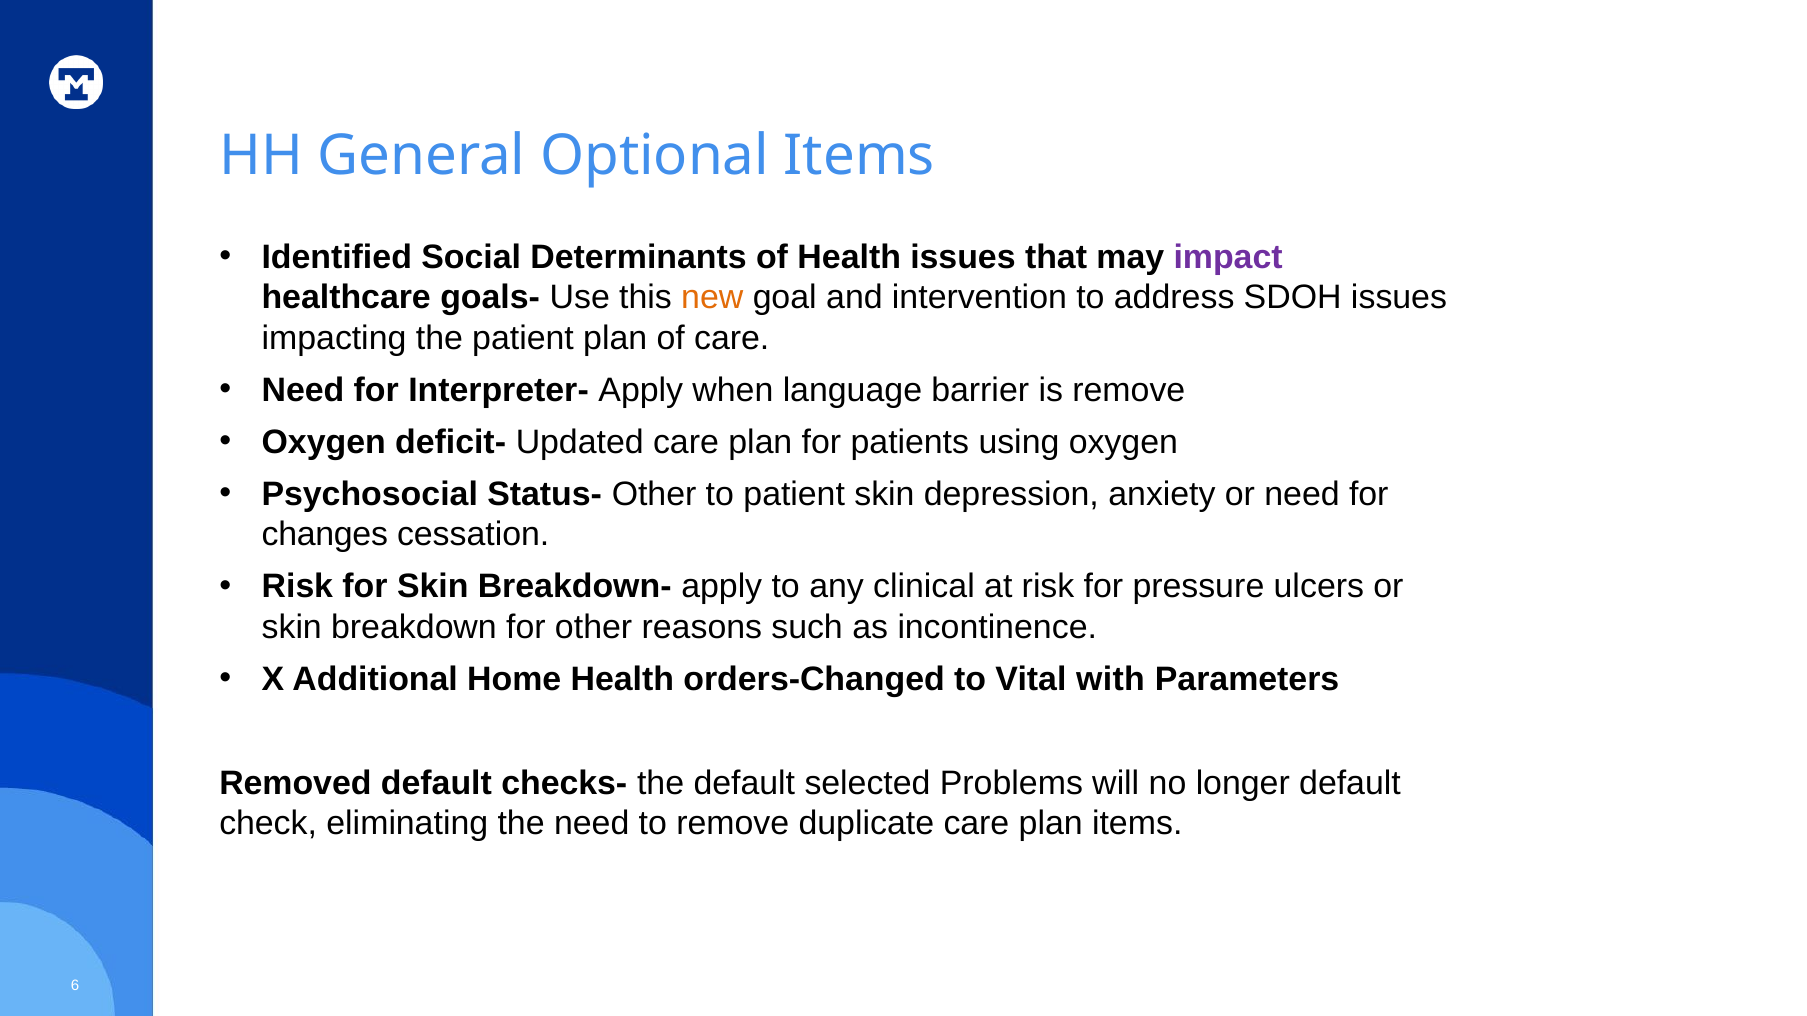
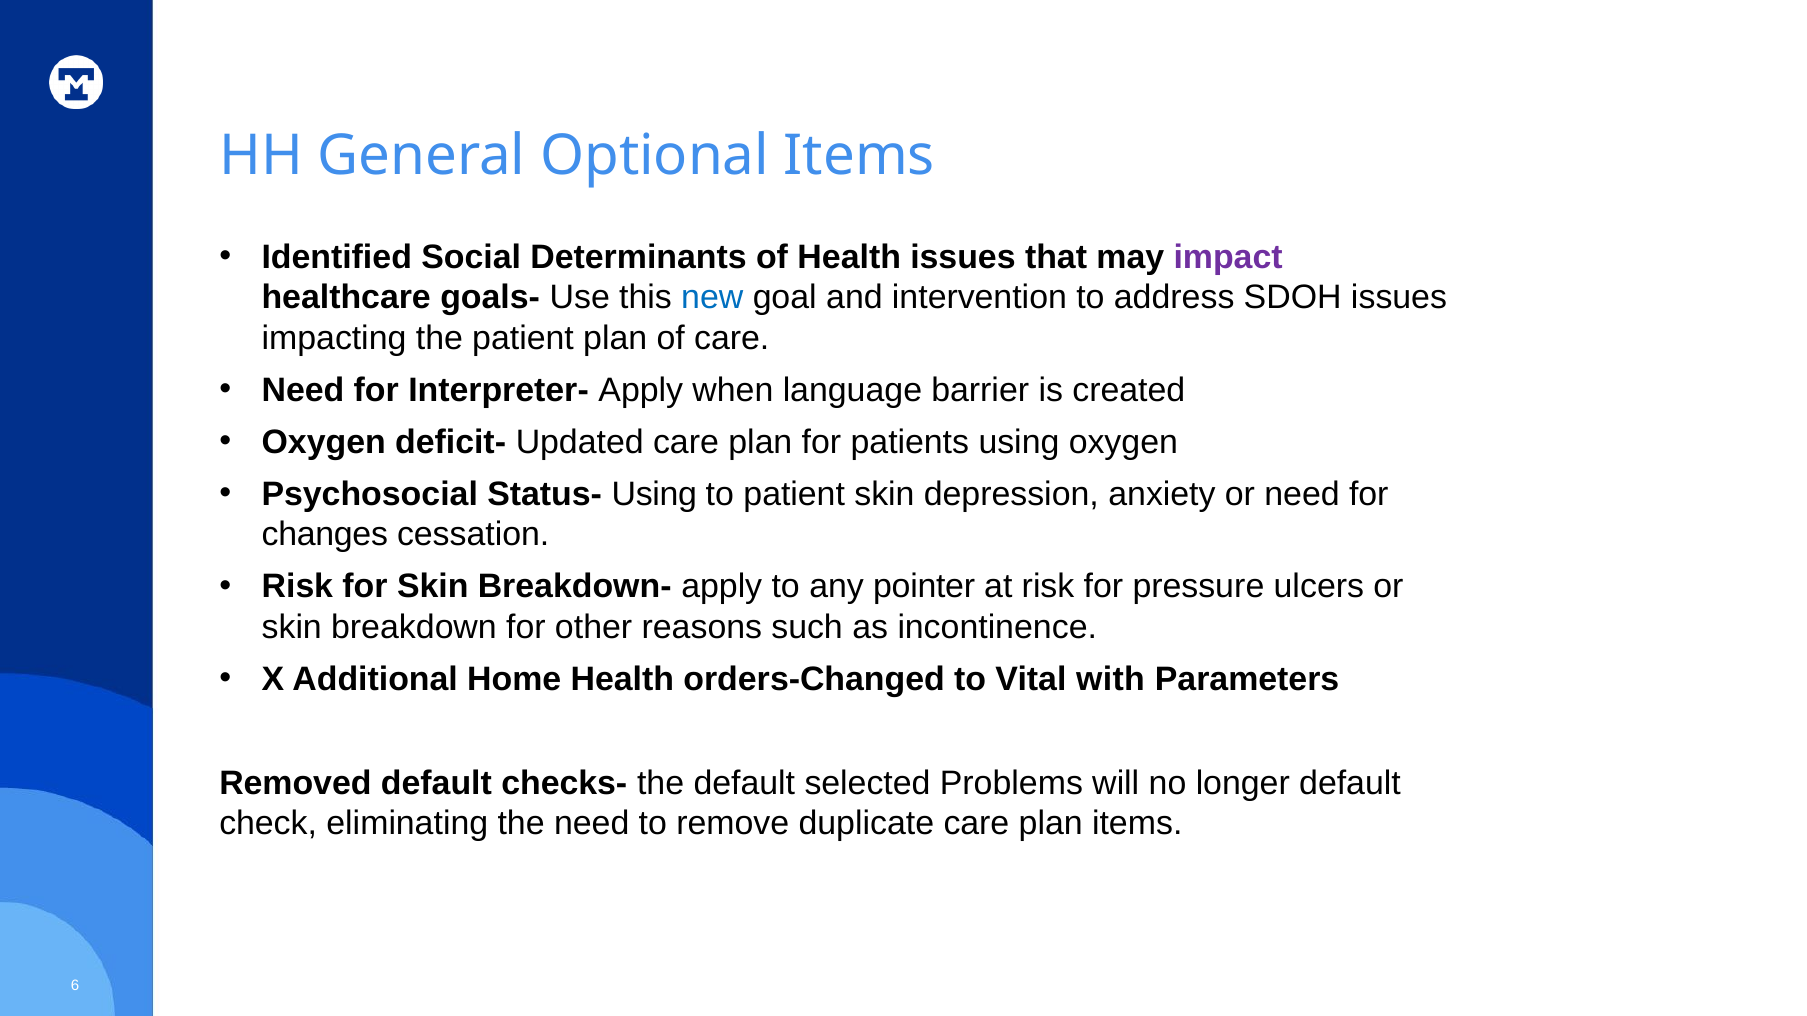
new colour: orange -> blue (712, 298)
is remove: remove -> created (1129, 390)
Status- Other: Other -> Using (654, 494)
clinical: clinical -> pointer (924, 587)
